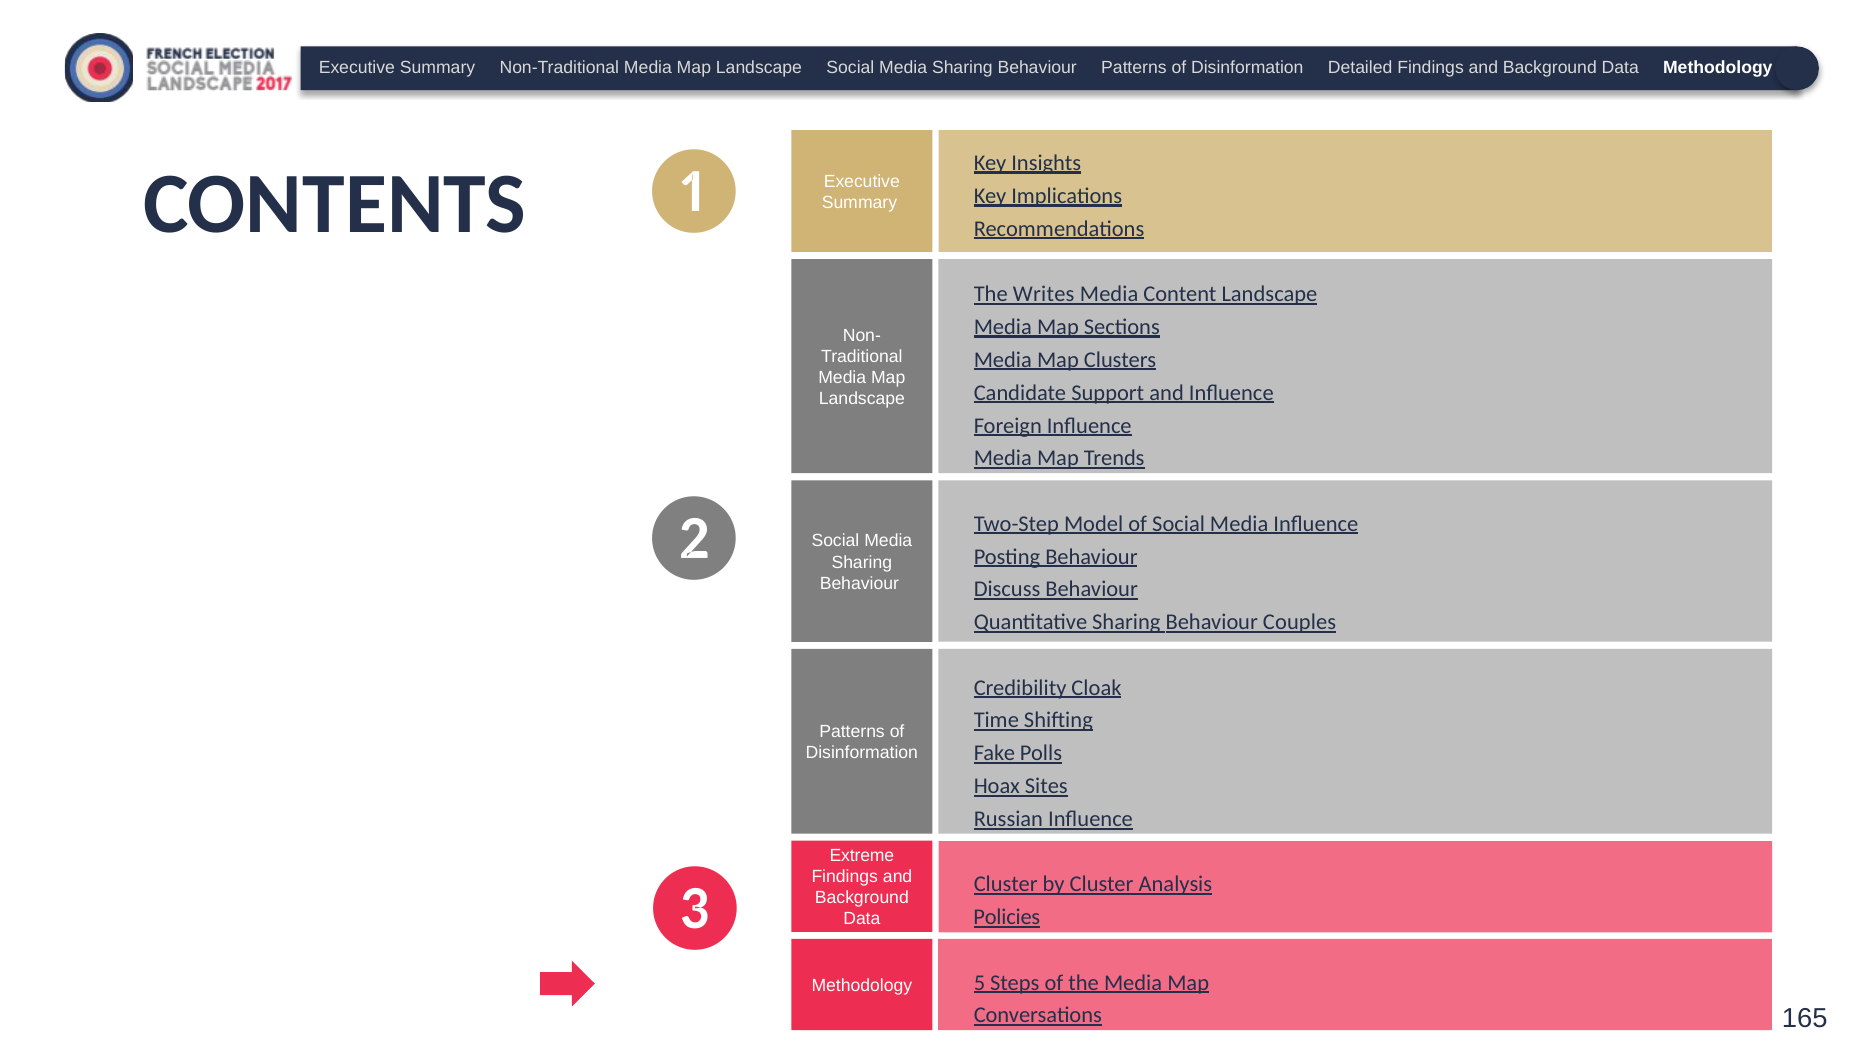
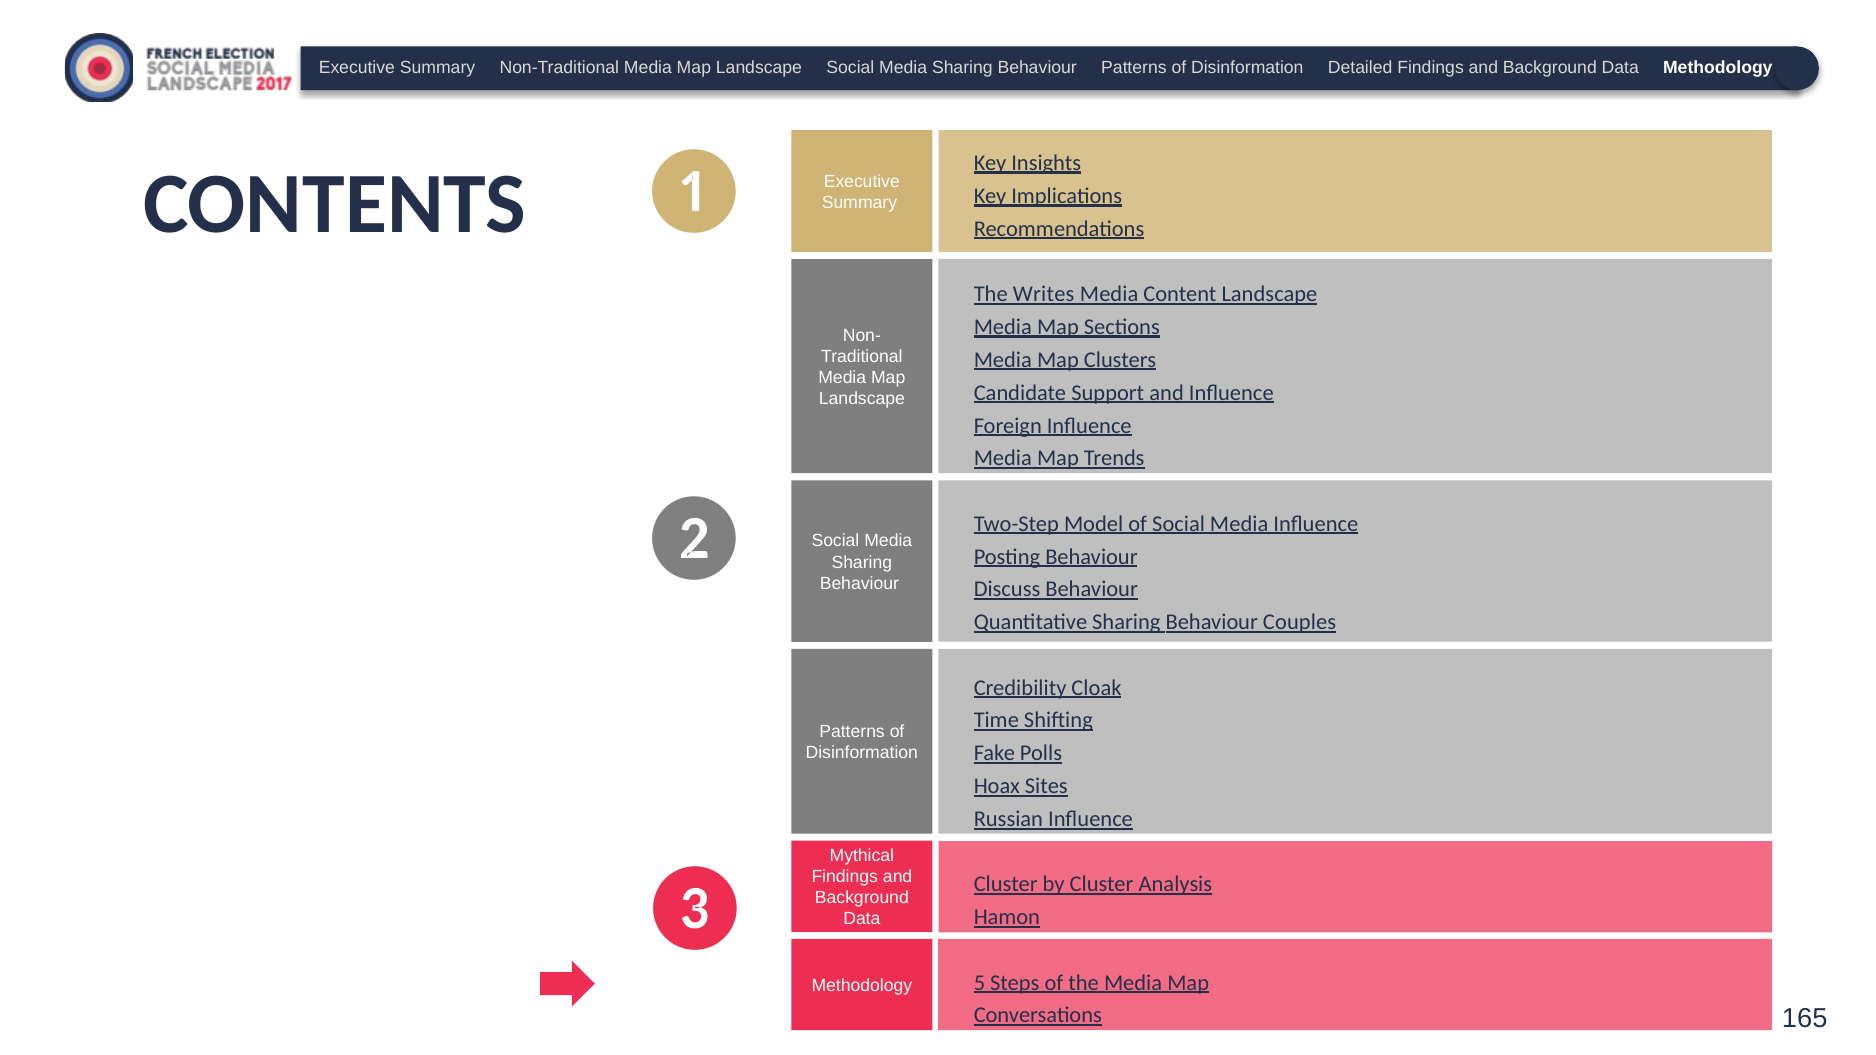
Extreme: Extreme -> Mythical (862, 856)
Policies: Policies -> Hamon (1007, 918)
